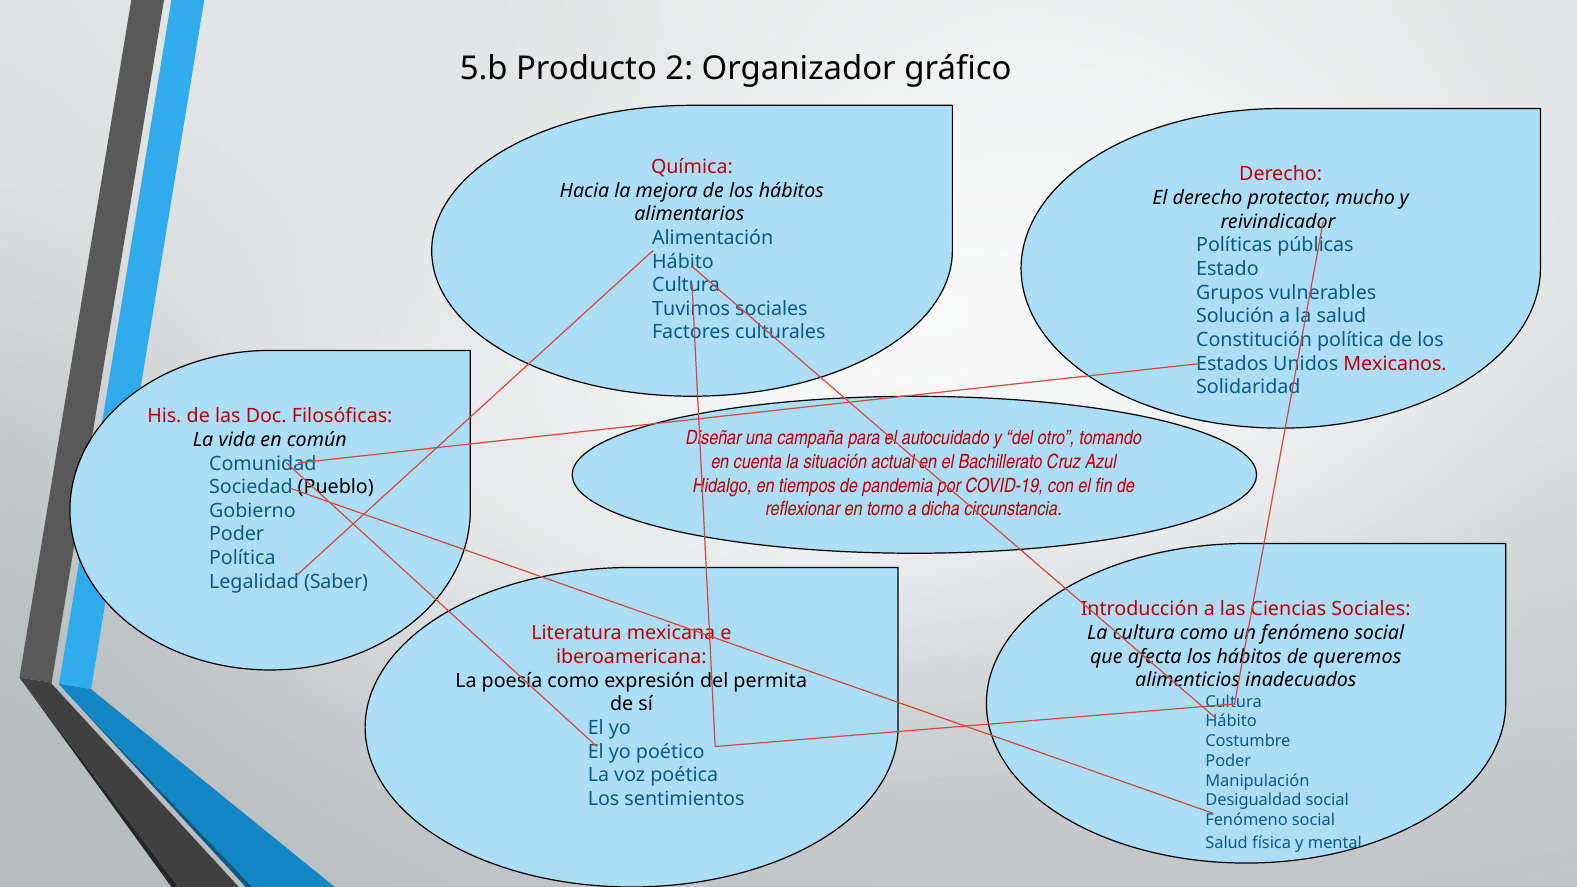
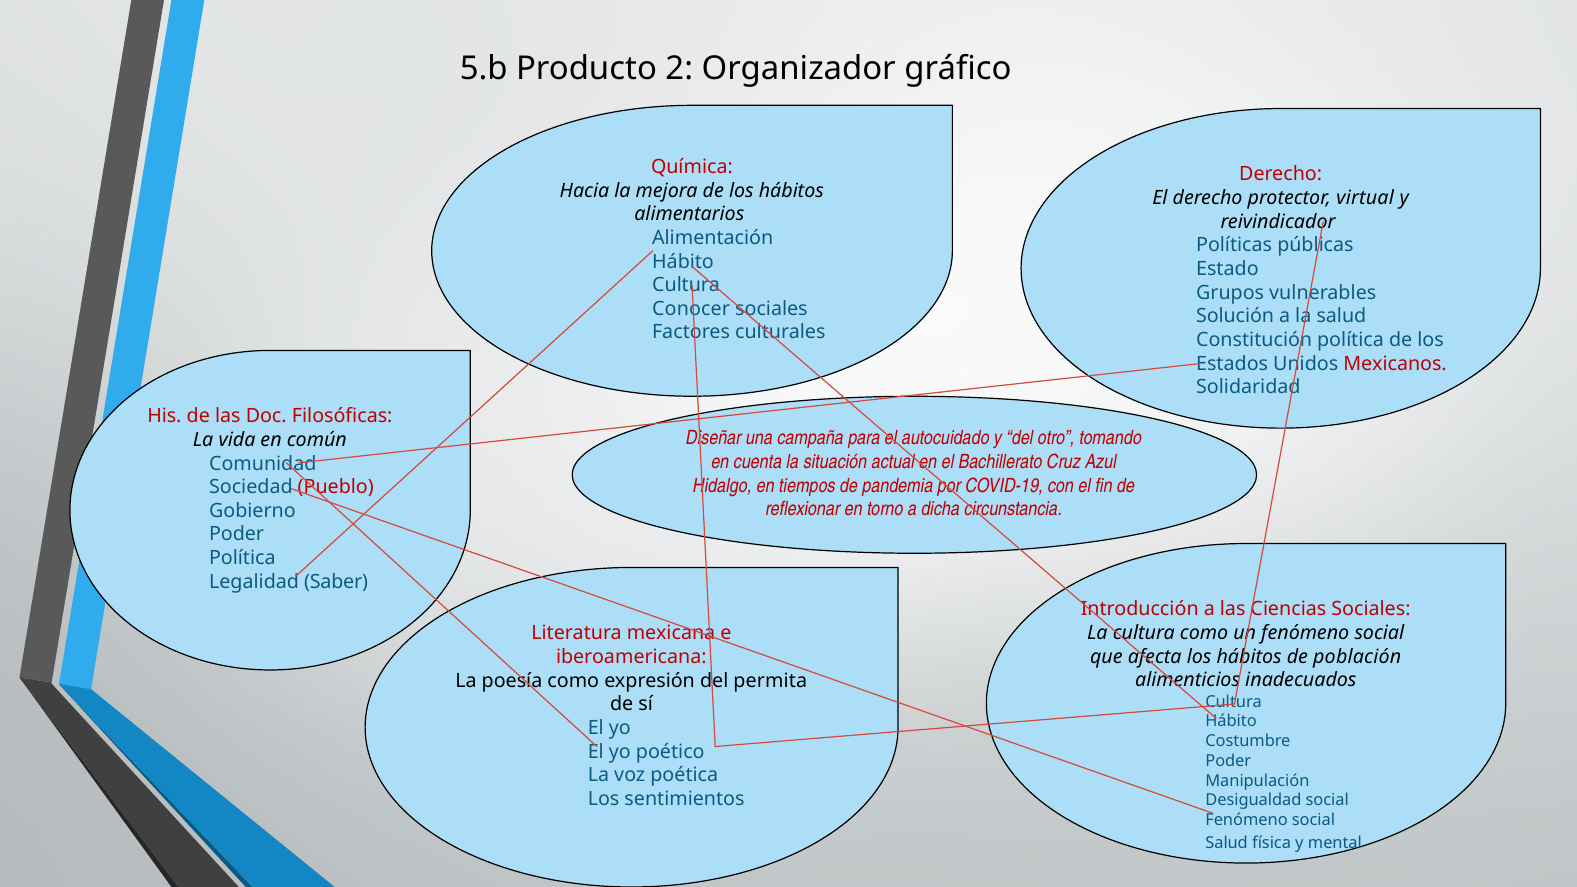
mucho: mucho -> virtual (1365, 198)
Tuvimos: Tuvimos -> Conocer (691, 309)
Pueblo colour: black -> red (336, 487)
queremos: queremos -> población (1357, 657)
